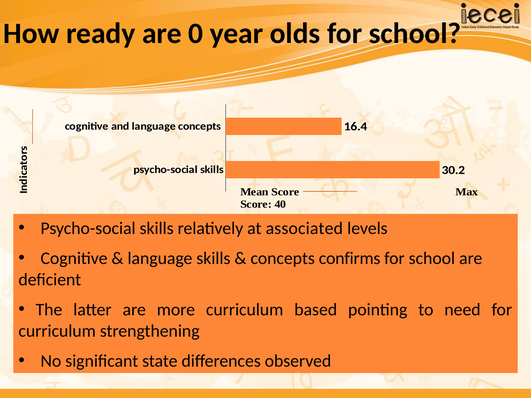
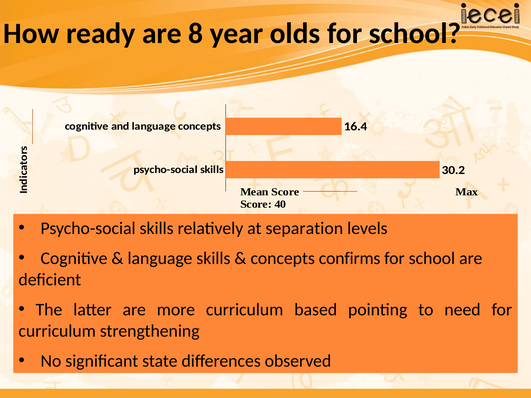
0: 0 -> 8 (196, 33)
associated: associated -> separation (304, 228)
